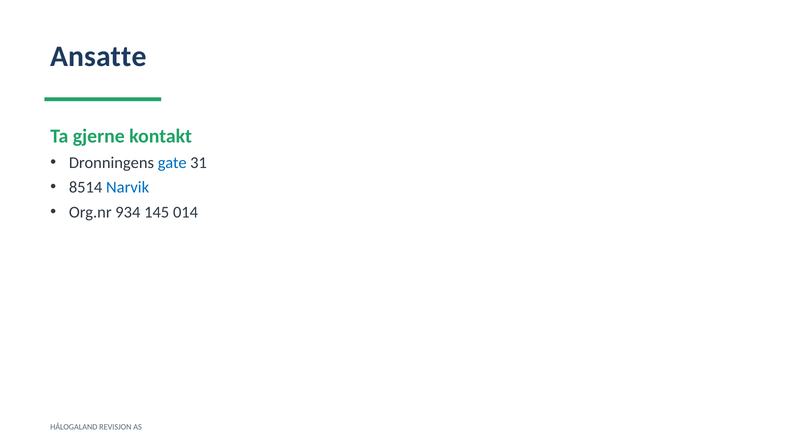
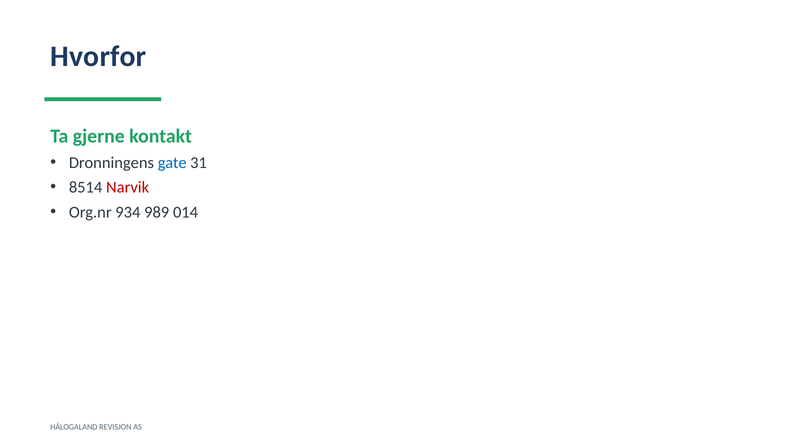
Ansatte: Ansatte -> Hvorfor (98, 56)
Narvik colour: blue -> red (128, 187)
145: 145 -> 989 (157, 212)
